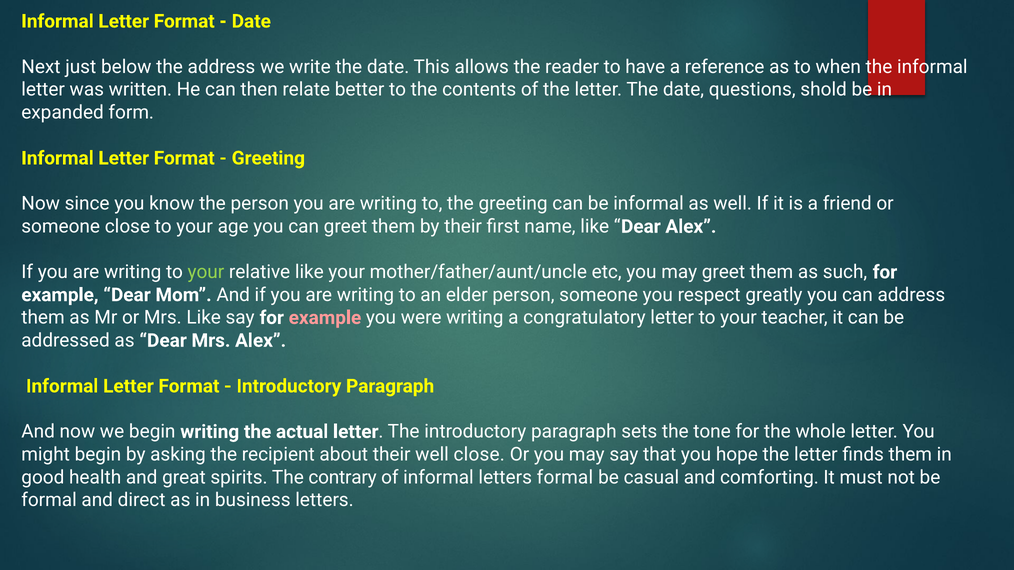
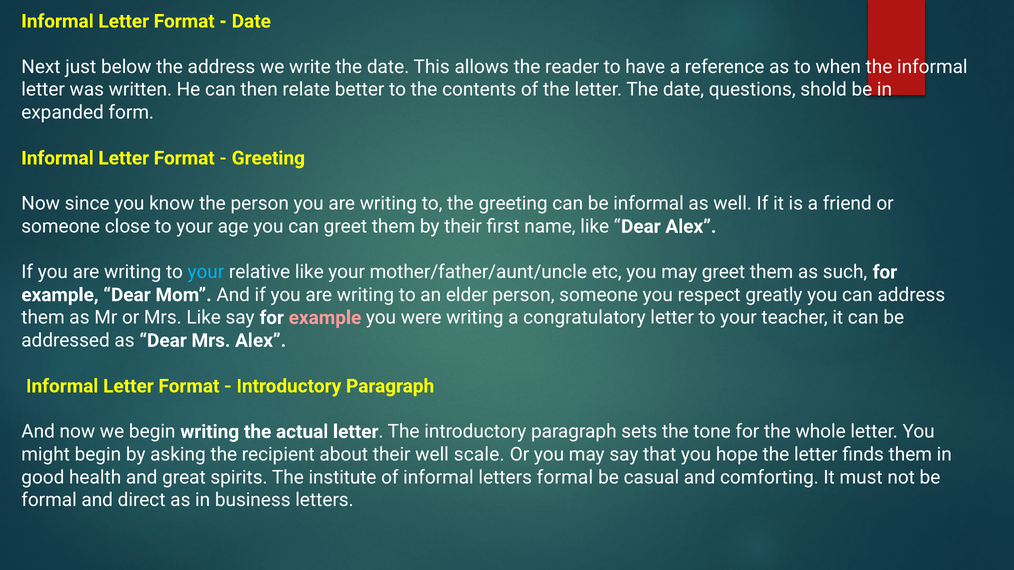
your colour: light green -> light blue (206, 272)
well close: close -> scale (479, 455)
contrary: contrary -> institute (343, 478)
